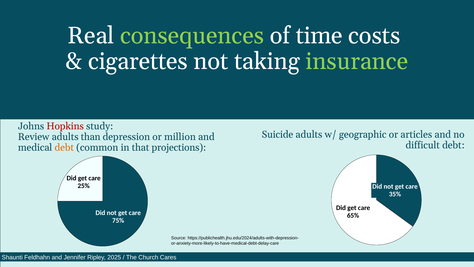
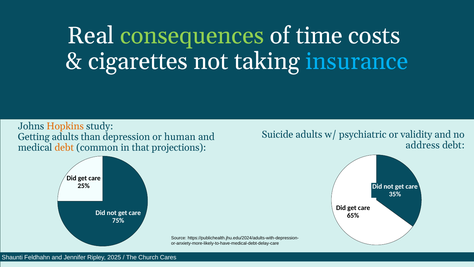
insurance colour: light green -> light blue (357, 61)
Hopkins colour: red -> orange (65, 126)
geographic: geographic -> psychiatric (363, 134)
articles: articles -> validity (416, 134)
Review: Review -> Getting (34, 137)
million: million -> human (180, 137)
difficult: difficult -> address (423, 145)
